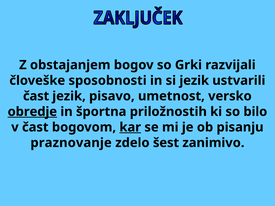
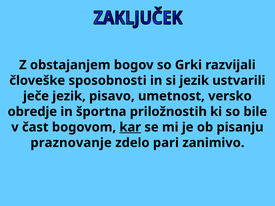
čast: čast -> ječe (36, 96)
obredje underline: present -> none (32, 112)
bilo: bilo -> bile (255, 112)
šest: šest -> pari (166, 143)
